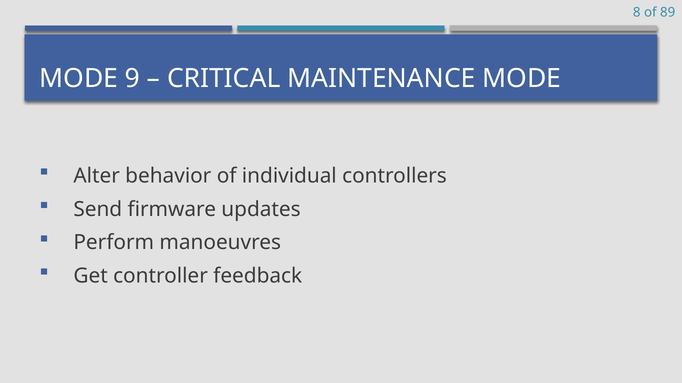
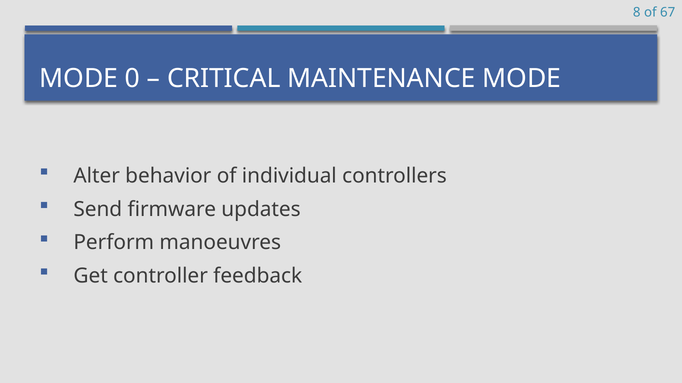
89: 89 -> 67 (668, 12)
9: 9 -> 0 (133, 79)
